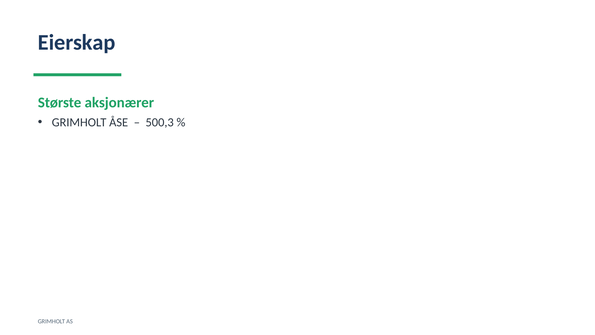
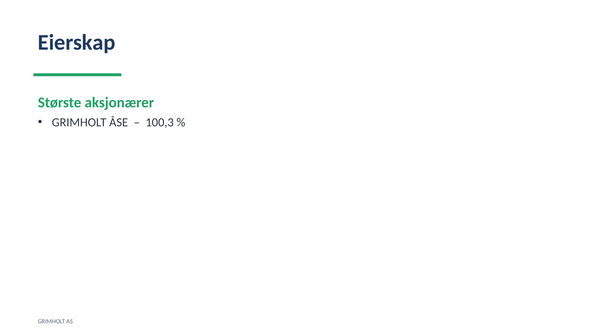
500,3: 500,3 -> 100,3 (160, 122)
